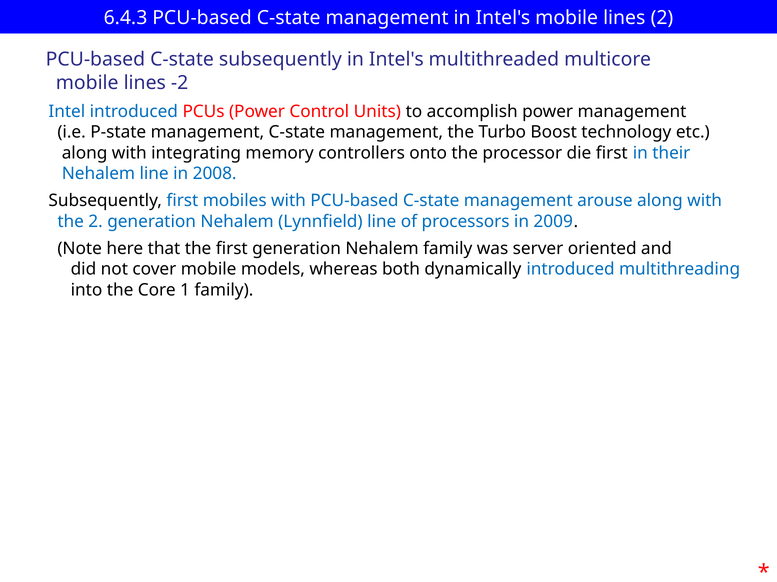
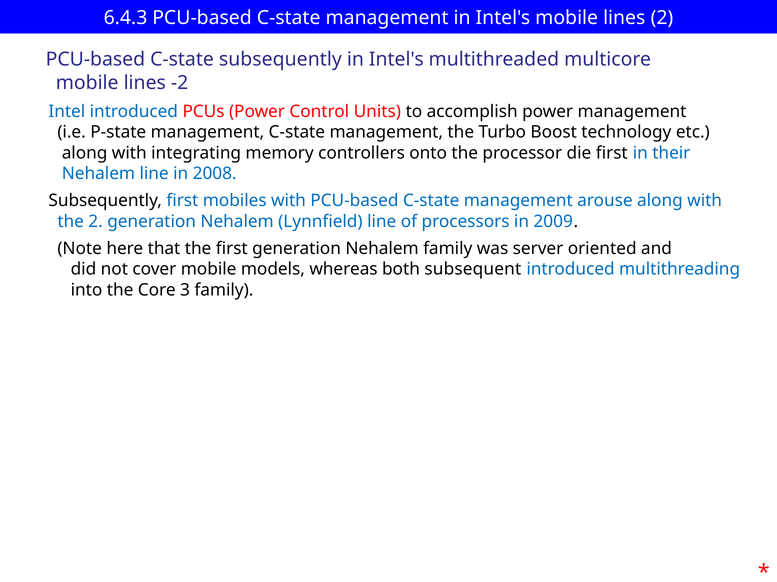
dynamically: dynamically -> subsequent (473, 270)
1: 1 -> 3 (185, 290)
